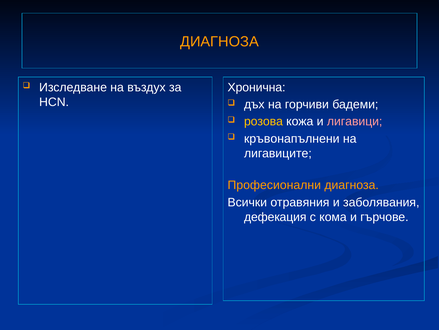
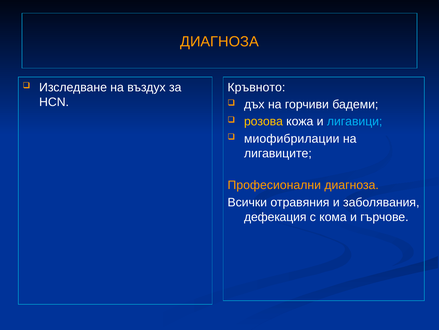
Хронична: Хронична -> Кръвното (256, 87)
лигавици colour: pink -> light blue (355, 121)
кръвонапълнени: кръвонапълнени -> миофибрилации (292, 138)
